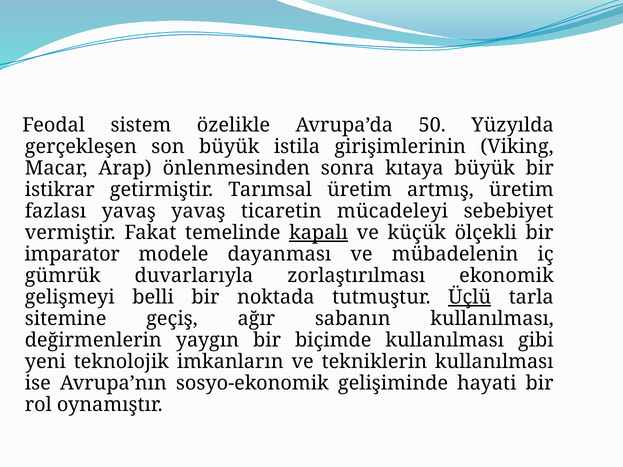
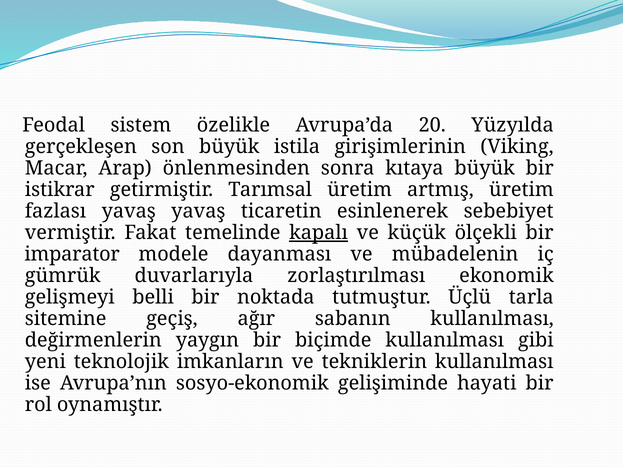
50: 50 -> 20 (432, 125)
mücadeleyi: mücadeleyi -> esinlenerek (393, 211)
Üçlü underline: present -> none (470, 297)
